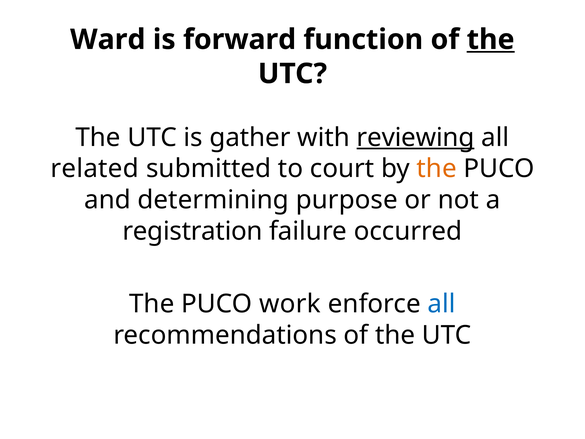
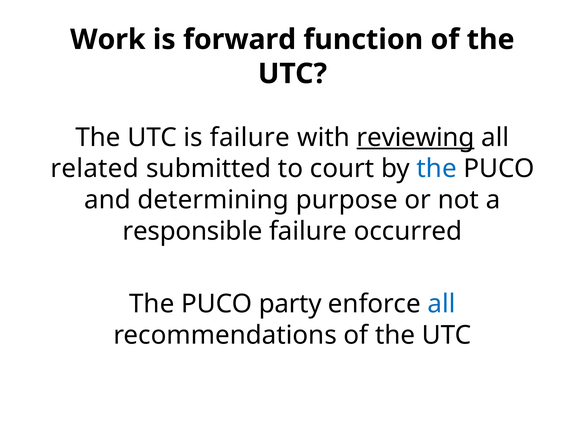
Ward: Ward -> Work (108, 40)
the underline: present -> none (491, 40)
is gather: gather -> failure (250, 137)
the colour: orange -> blue (437, 169)
registration: registration -> responsible (193, 231)
work: work -> party (290, 304)
